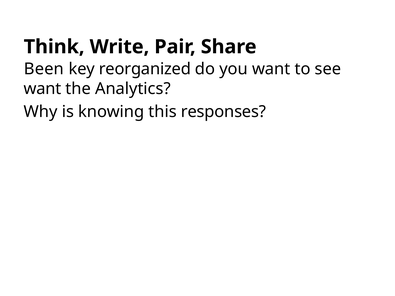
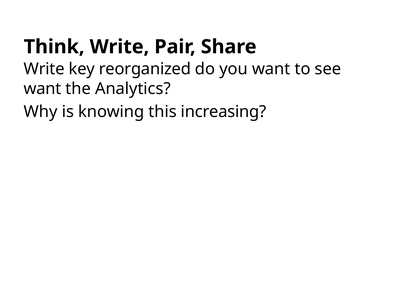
Been: Been -> Write (44, 69)
responses: responses -> increasing (223, 112)
